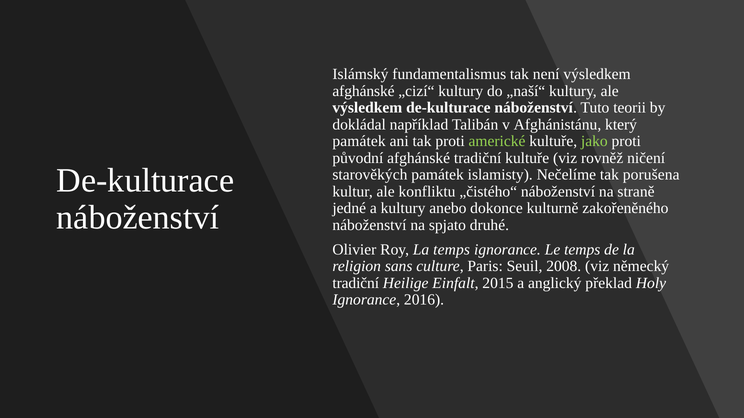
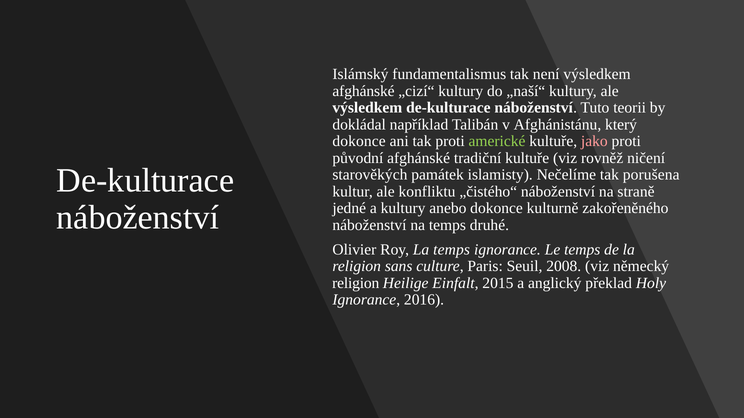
památek: památek -> dokonce (359, 141)
jako colour: light green -> pink (594, 141)
na spjato: spjato -> temps (447, 225)
tradiční: tradiční -> religion (356, 283)
